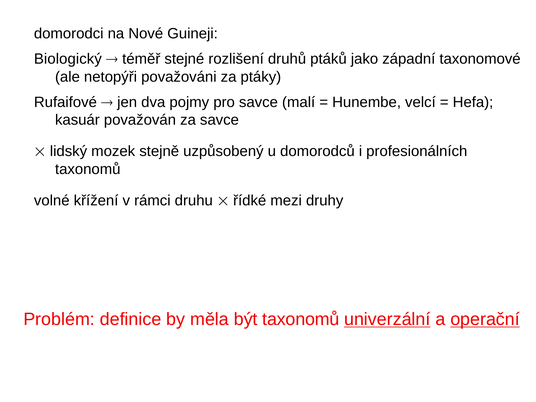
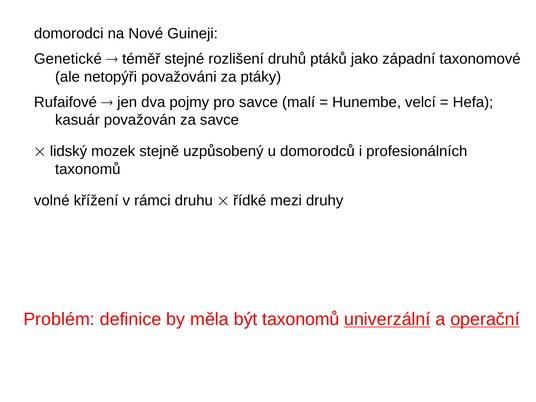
Biologický: Biologický -> Genetické (68, 59)
